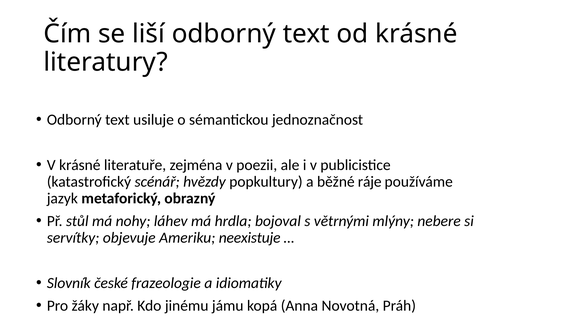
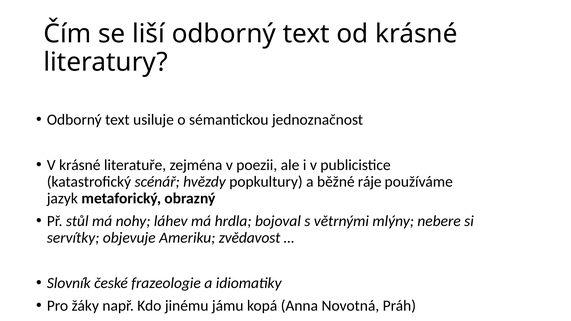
neexistuje: neexistuje -> zvědavost (250, 238)
